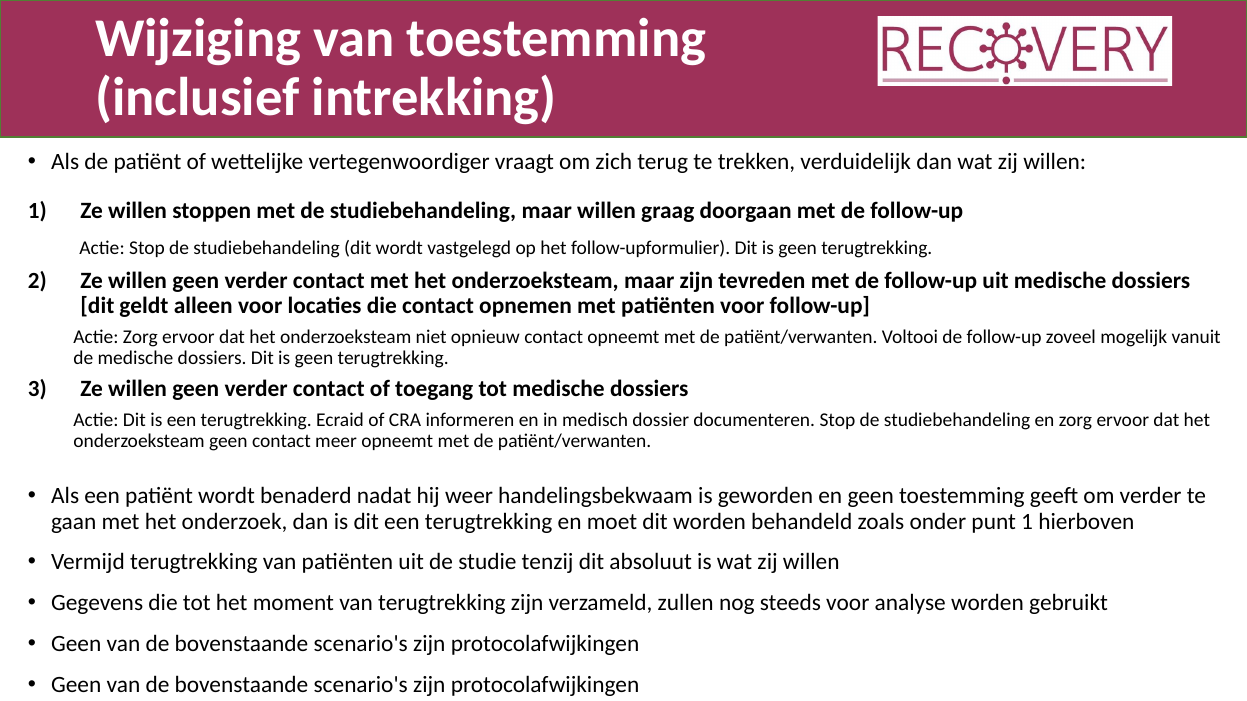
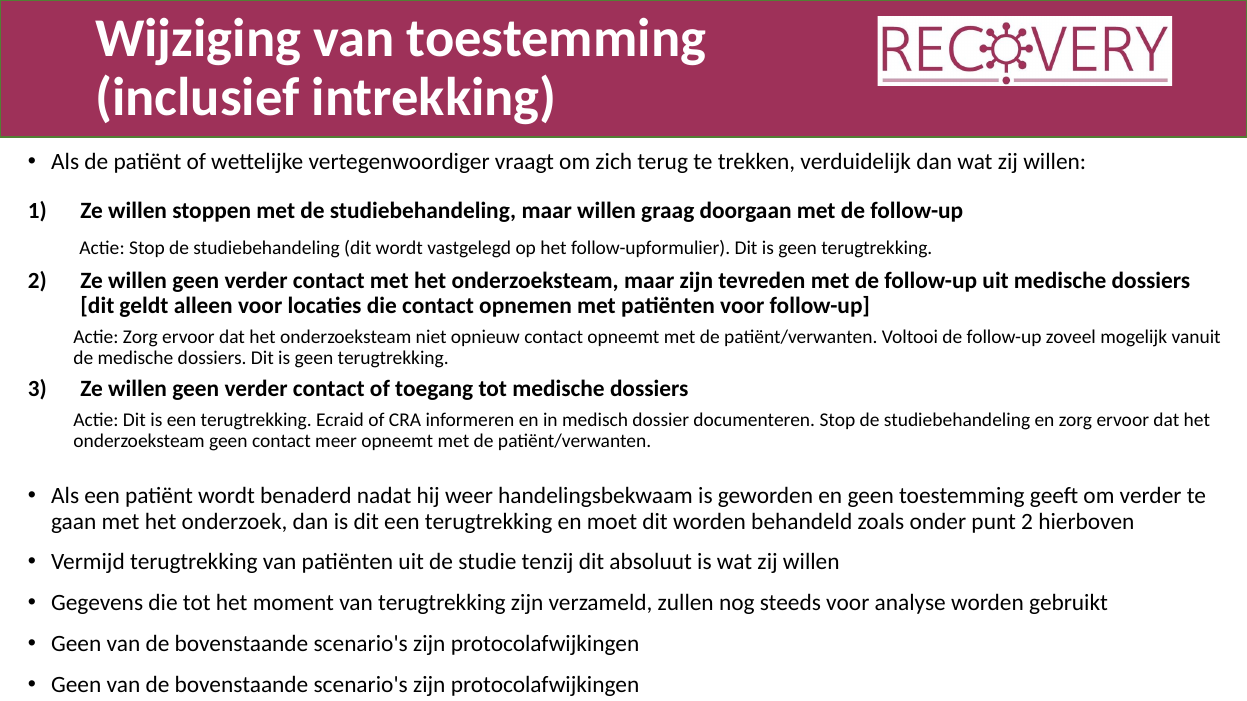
punt 1: 1 -> 2 (1027, 522)
